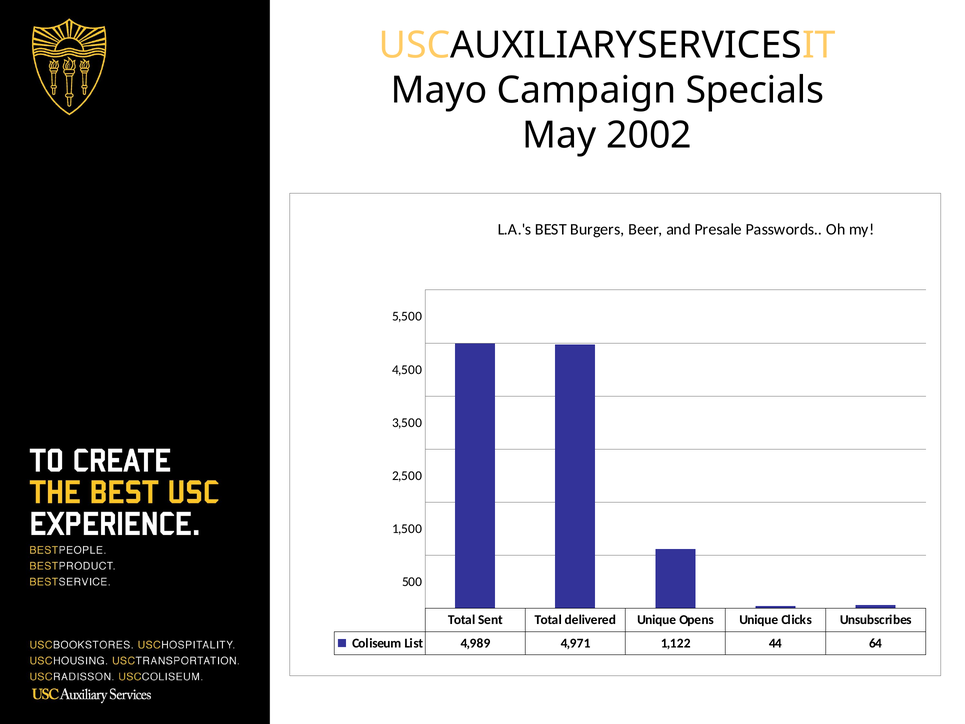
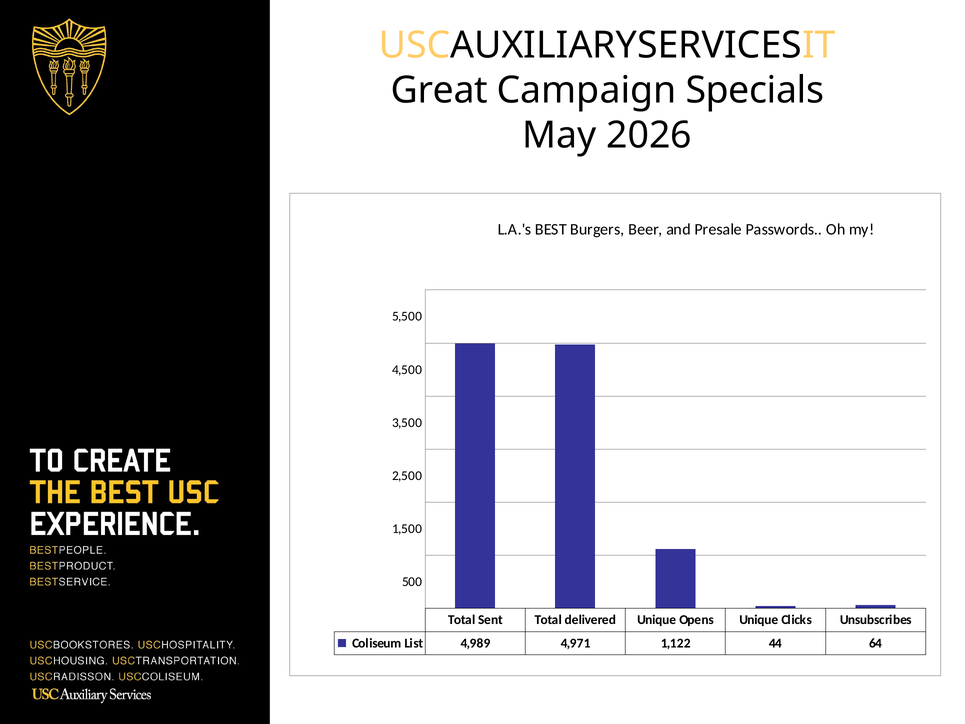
Mayo: Mayo -> Great (439, 90)
2002: 2002 -> 2026 (649, 135)
